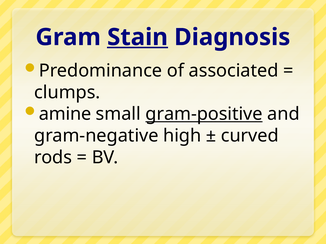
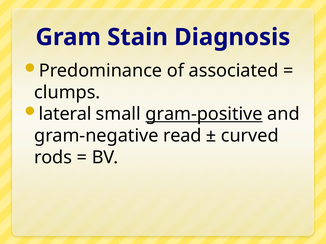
Stain underline: present -> none (138, 37)
amine: amine -> lateral (65, 114)
high: high -> read (182, 136)
